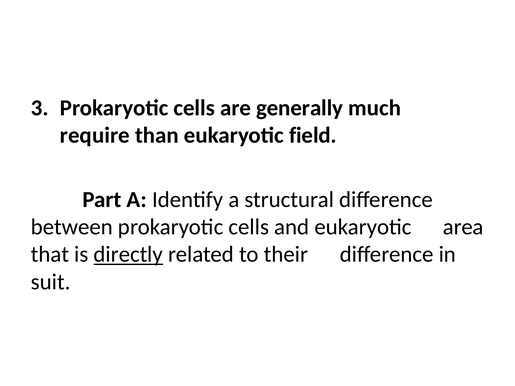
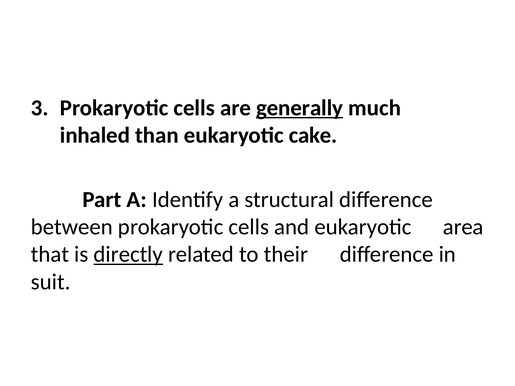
generally underline: none -> present (300, 108)
require: require -> inhaled (95, 136)
field: field -> cake (313, 136)
